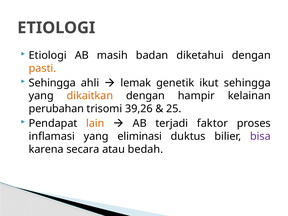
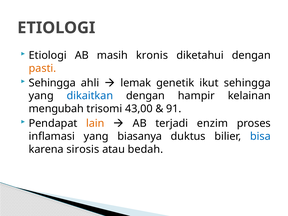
badan: badan -> kronis (152, 55)
dikaitkan colour: orange -> blue (90, 96)
perubahan: perubahan -> mengubah (56, 109)
39,26: 39,26 -> 43,00 (139, 109)
25: 25 -> 91 (174, 109)
faktor: faktor -> enzim (212, 123)
eliminasi: eliminasi -> biasanya (140, 136)
bisa colour: purple -> blue (260, 136)
secara: secara -> sirosis (83, 149)
